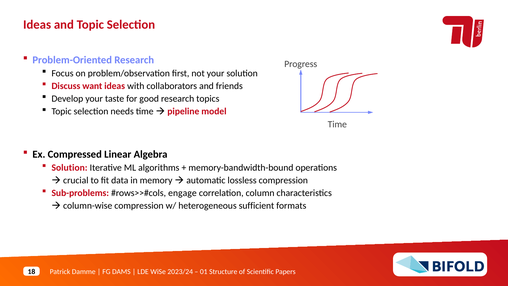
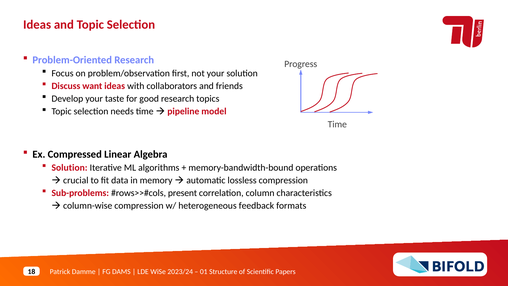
engage: engage -> present (183, 193)
sufficient: sufficient -> feedback (256, 206)
